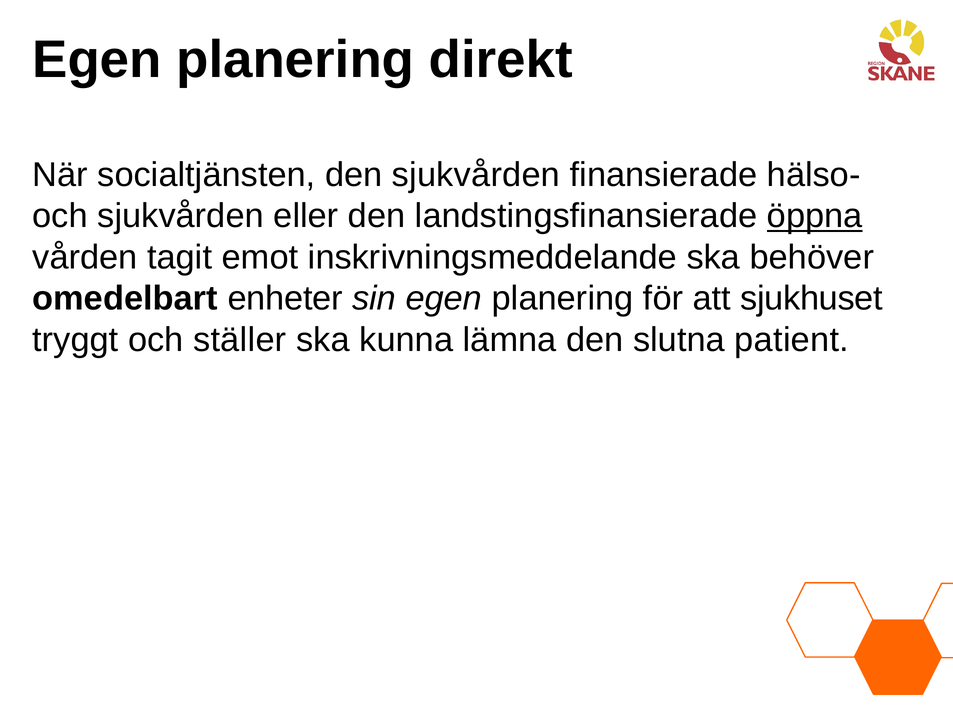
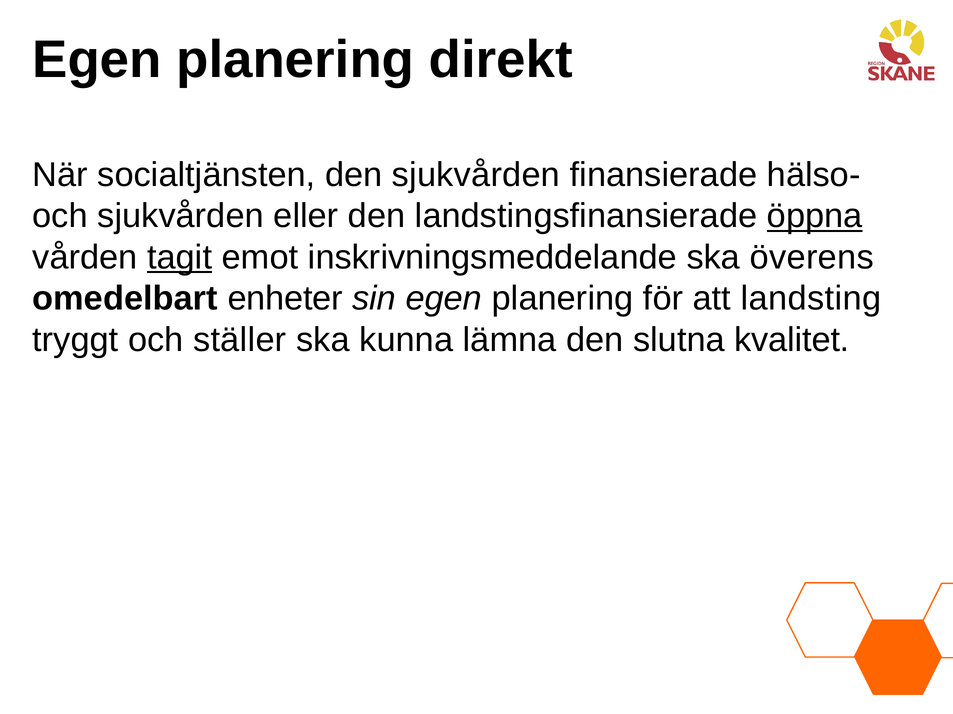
tagit underline: none -> present (180, 258)
behöver: behöver -> överens (812, 258)
sjukhuset: sjukhuset -> landsting (811, 299)
patient: patient -> kvalitet (792, 340)
